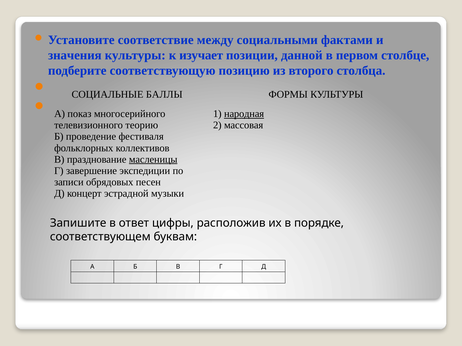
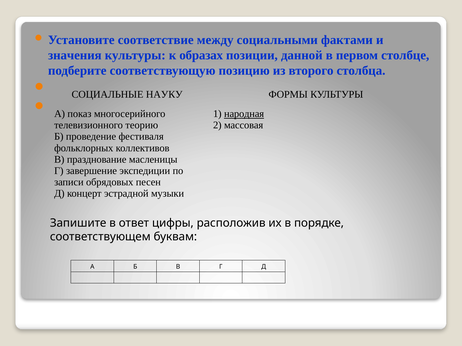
изучает: изучает -> образах (201, 55)
БАЛЛЫ: БАЛЛЫ -> НАУКУ (164, 95)
масленицы underline: present -> none (153, 160)
